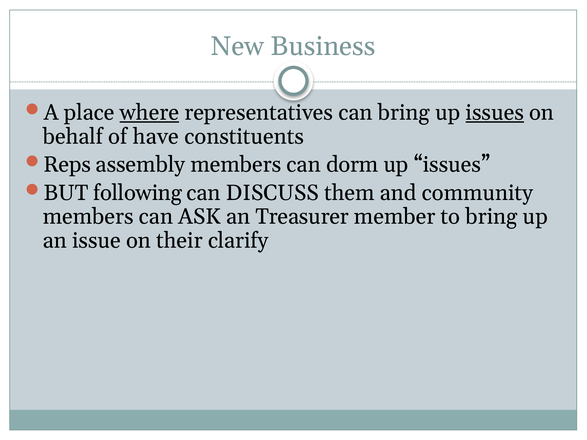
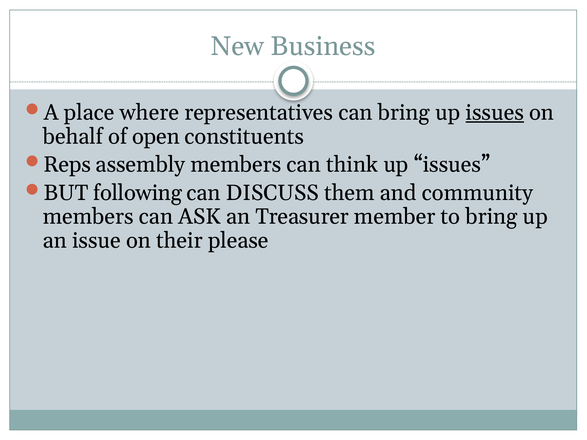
where underline: present -> none (149, 113)
have: have -> open (156, 137)
dorm: dorm -> think (352, 165)
clarify: clarify -> please (238, 241)
